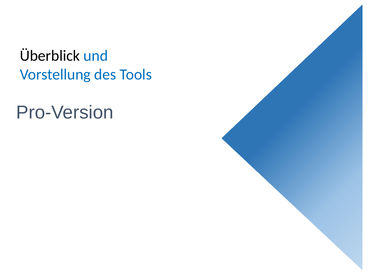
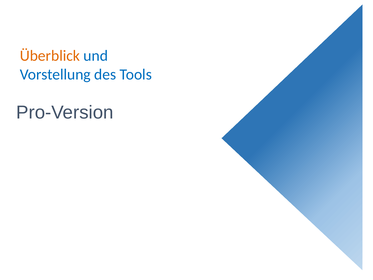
Überblick colour: black -> orange (50, 56)
